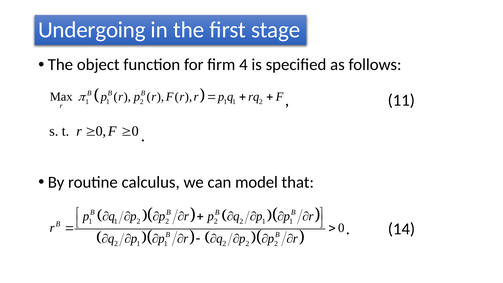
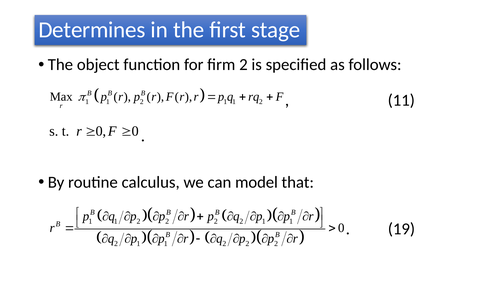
Undergoing: Undergoing -> Determines (92, 30)
firm 4: 4 -> 2 (243, 65)
14: 14 -> 19 (401, 229)
